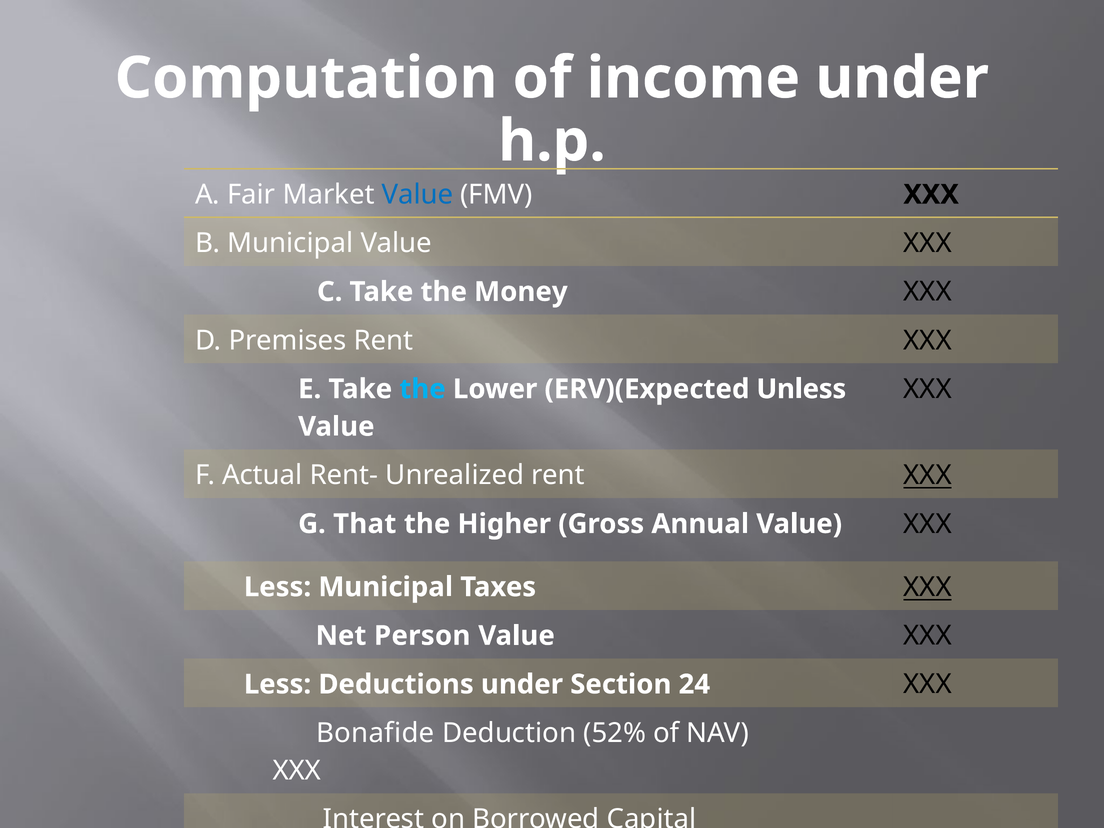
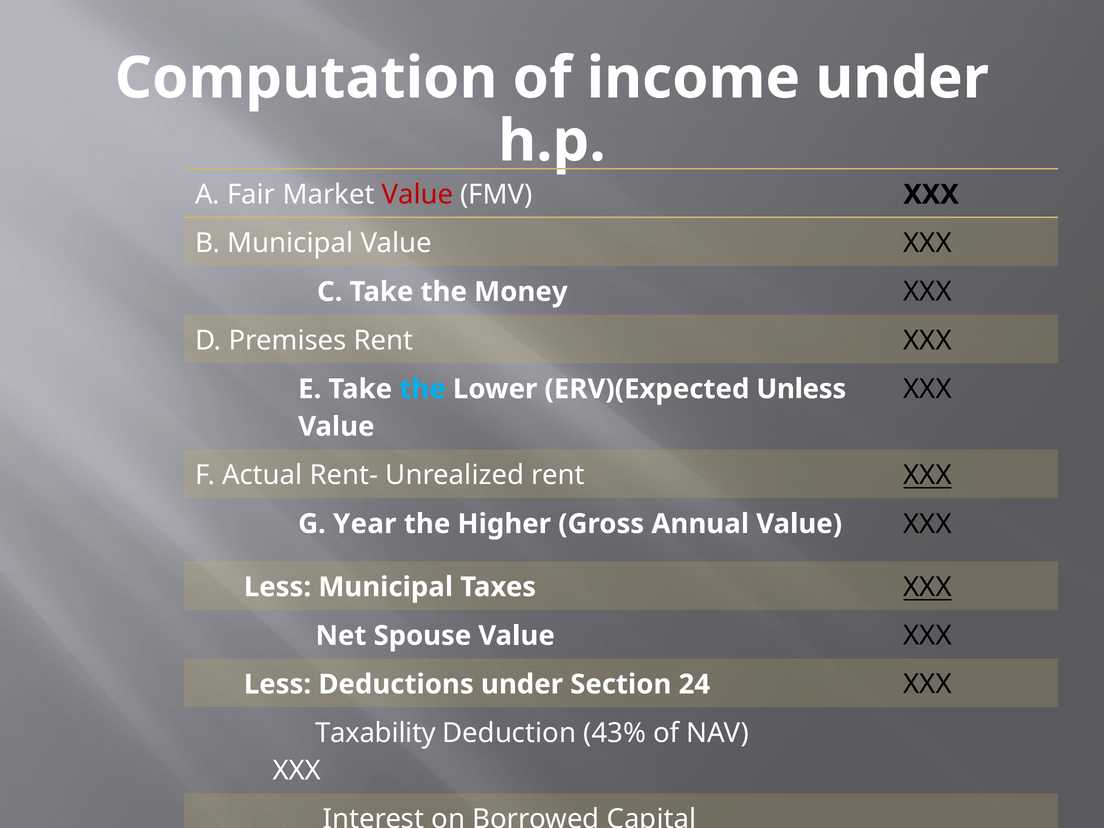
Value colour: blue -> red (418, 195)
That: That -> Year (365, 524)
Person: Person -> Spouse (422, 636)
Bonafide: Bonafide -> Taxability (376, 733)
52%: 52% -> 43% (615, 733)
